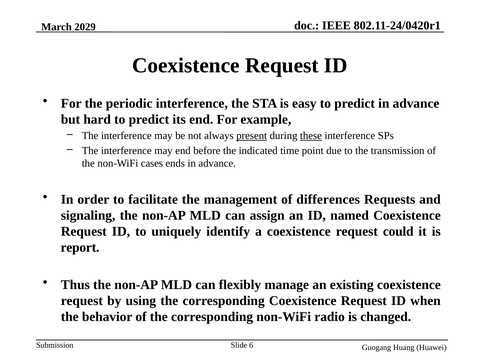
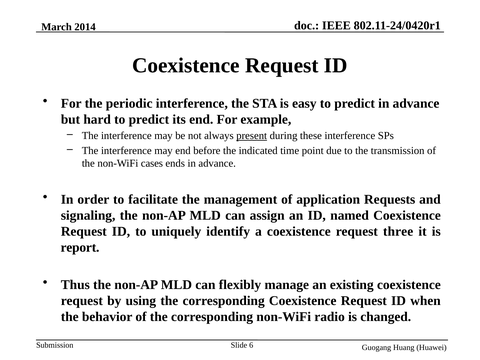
2029: 2029 -> 2014 (85, 27)
these underline: present -> none (311, 136)
differences: differences -> application (328, 199)
could: could -> three (398, 231)
